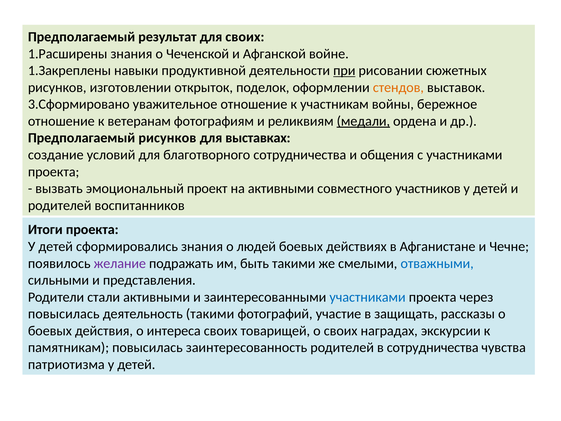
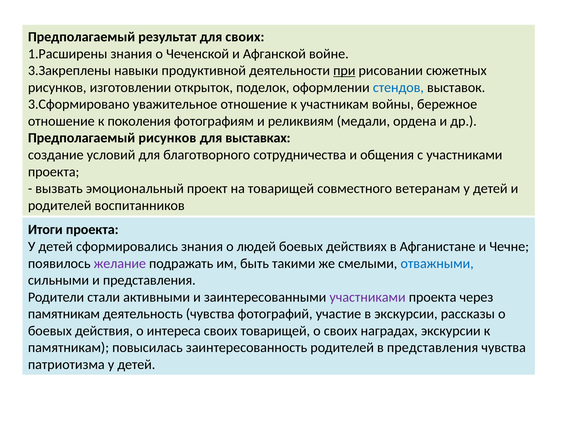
1.Закреплены: 1.Закреплены -> 3.Закреплены (69, 71)
стендов colour: orange -> blue (398, 87)
ветеранам: ветеранам -> поколения (139, 121)
медали underline: present -> none (363, 121)
на активными: активными -> товарищей (281, 188)
участников: участников -> ветеранам (428, 188)
участниками colour: blue -> purple (368, 297)
повысилась: повысилась -> памятникам (64, 314)
деятельность такими: такими -> чувства (210, 314)
в защищать: защищать -> экскурсии (406, 314)
в сотрудничества: сотрудничества -> представления (433, 347)
